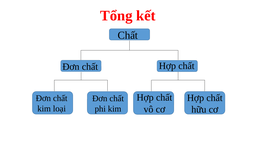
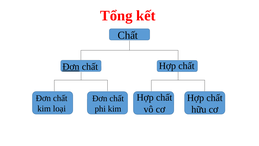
Đơn underline: none -> present (71, 67)
